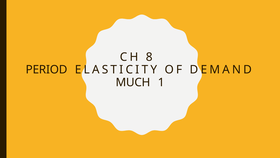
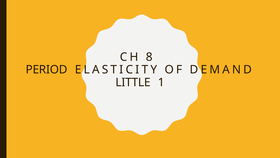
MUCH: MUCH -> LITTLE (133, 82)
